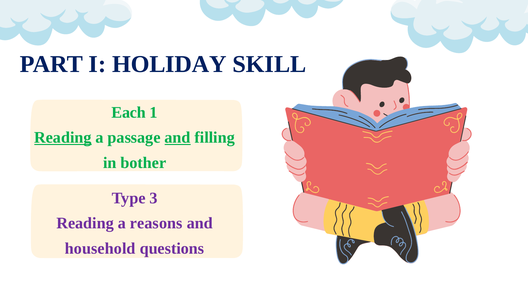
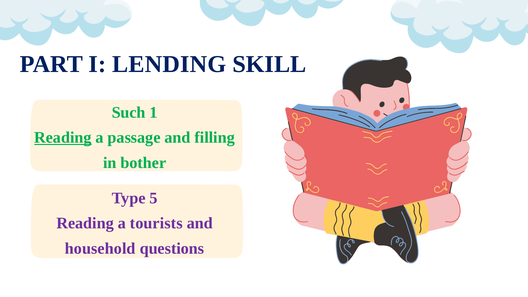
HOLIDAY: HOLIDAY -> LENDING (169, 64)
Each: Each -> Such (129, 113)
and underline: present -> none (178, 138)
3: 3 -> 5 (154, 198)
reasons: reasons -> tourists (156, 223)
